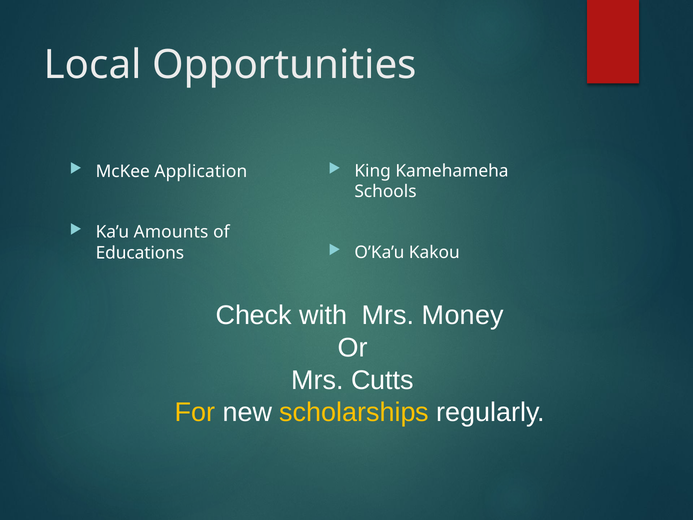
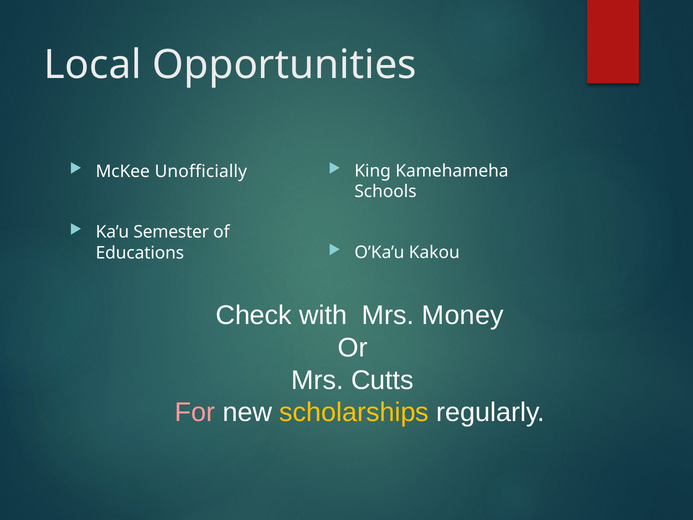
Application: Application -> Unofficially (201, 171)
Amounts: Amounts -> Semester (171, 232)
For colour: yellow -> pink (195, 412)
